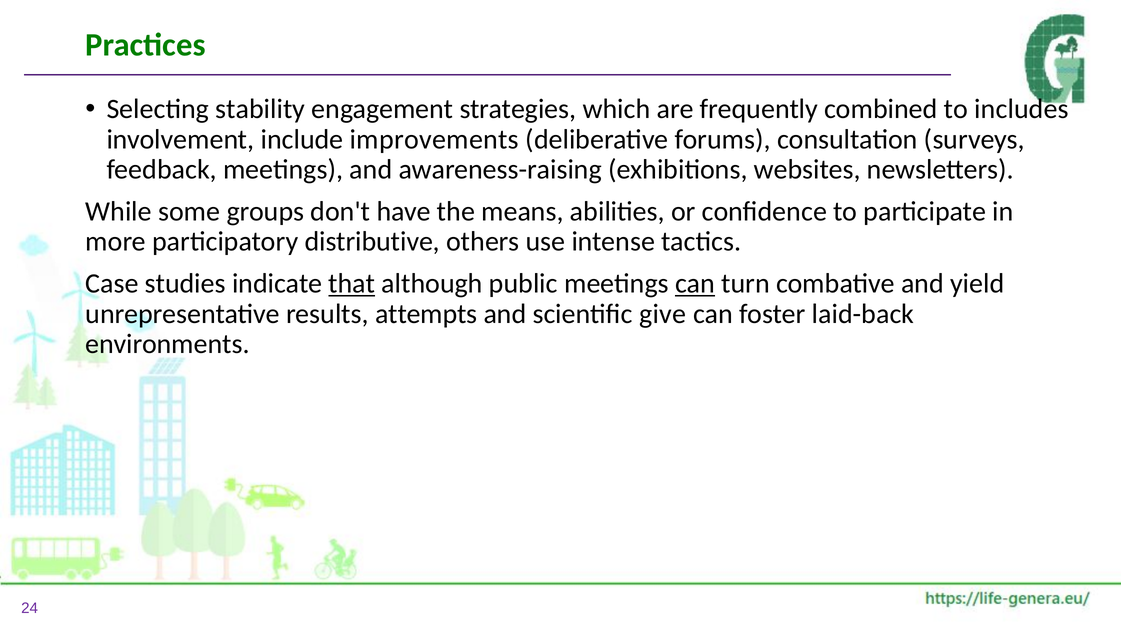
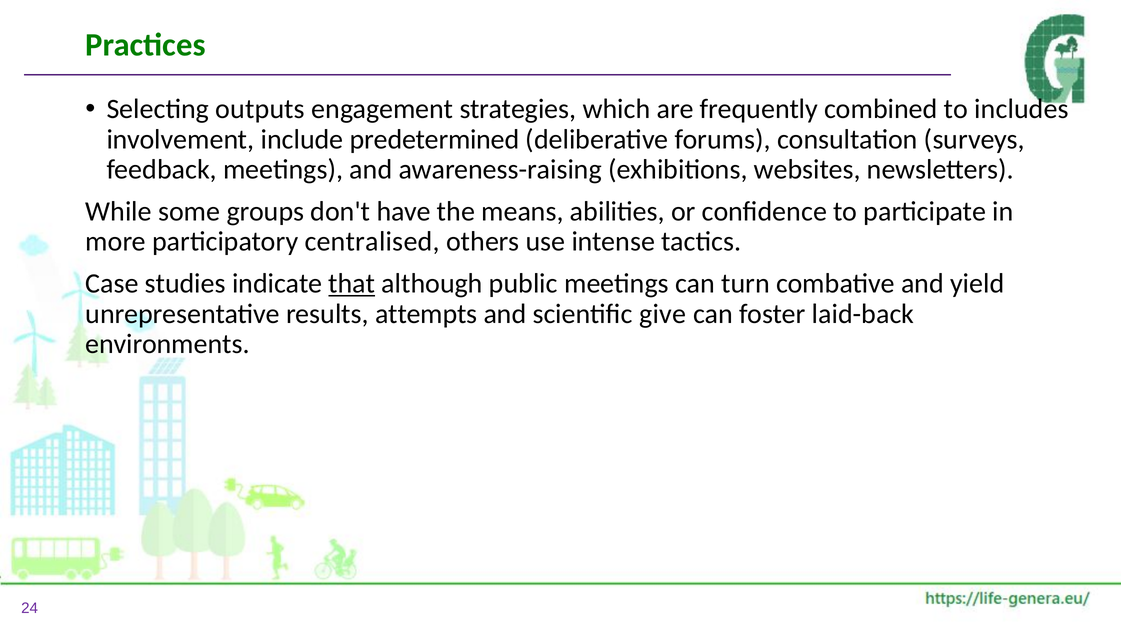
stability: stability -> outputs (260, 109)
improvements: improvements -> predetermined (435, 139)
distributive: distributive -> centralised (372, 242)
can underline: present -> none (695, 284)
